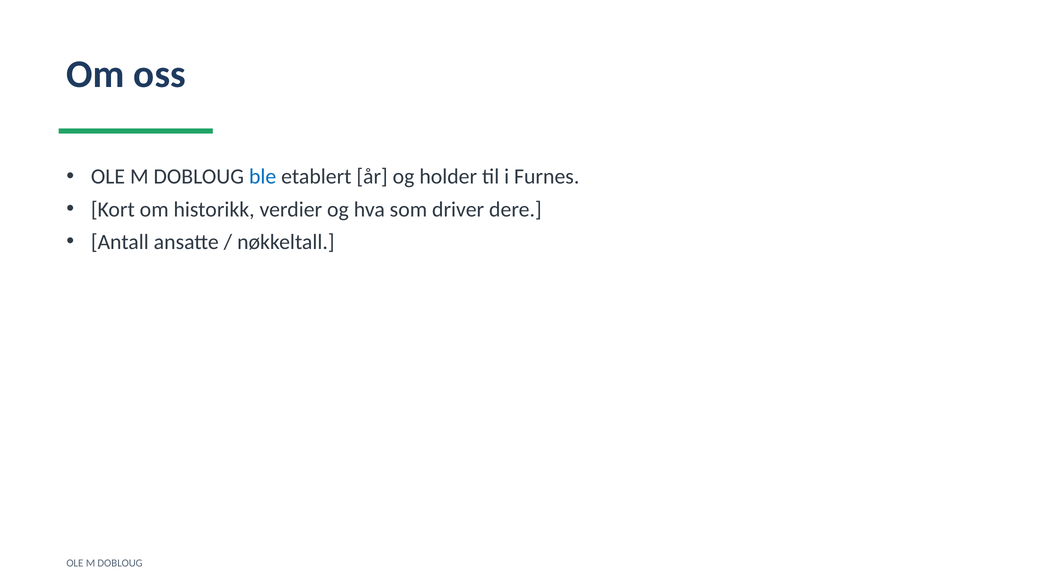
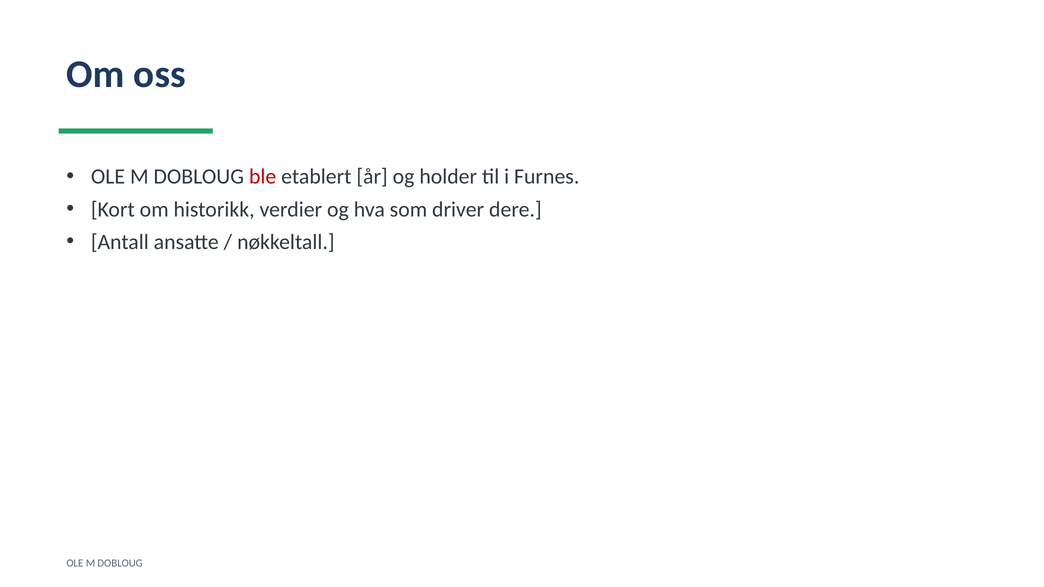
ble colour: blue -> red (263, 177)
